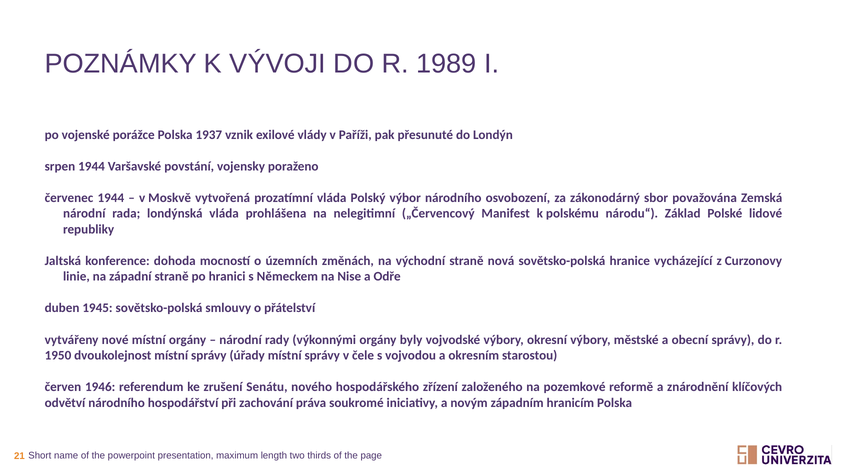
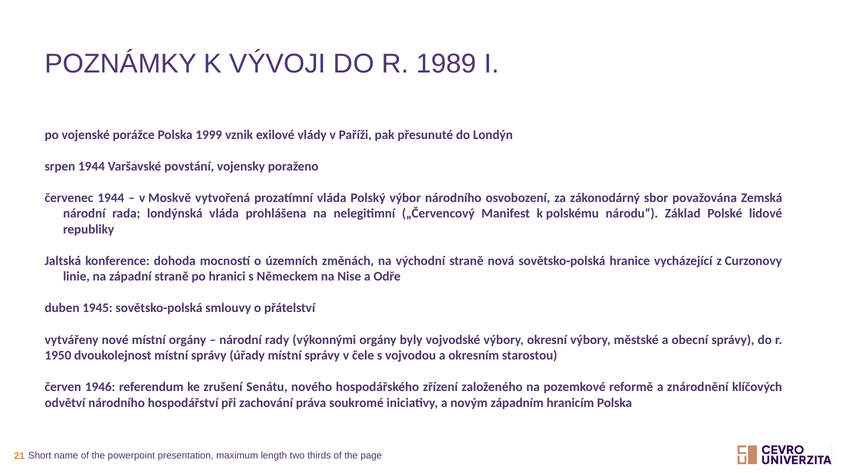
1937: 1937 -> 1999 (209, 135)
